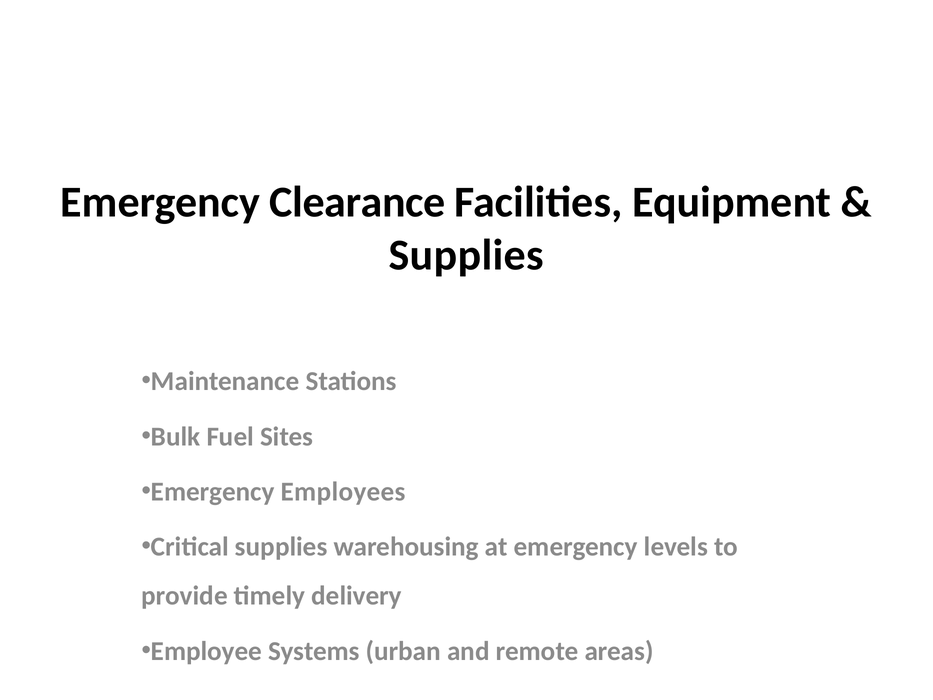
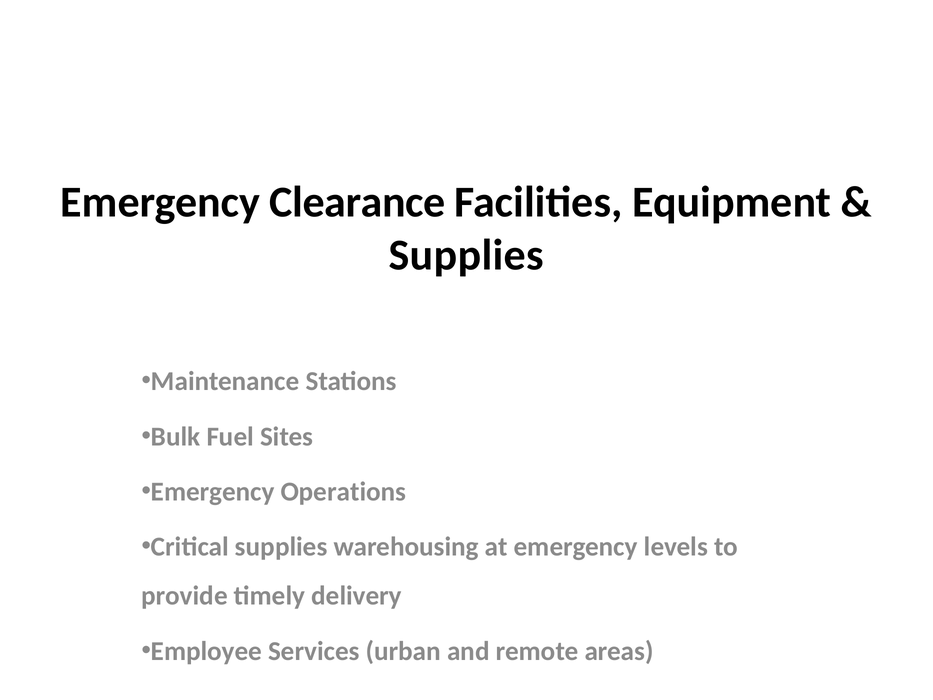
Employees: Employees -> Operations (343, 492)
Systems: Systems -> Services (314, 651)
